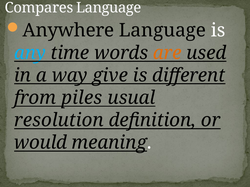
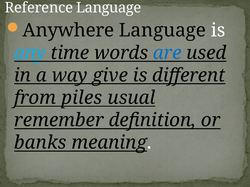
Compares: Compares -> Reference (39, 8)
are colour: orange -> blue (167, 53)
resolution: resolution -> remember (59, 120)
would: would -> banks (40, 143)
